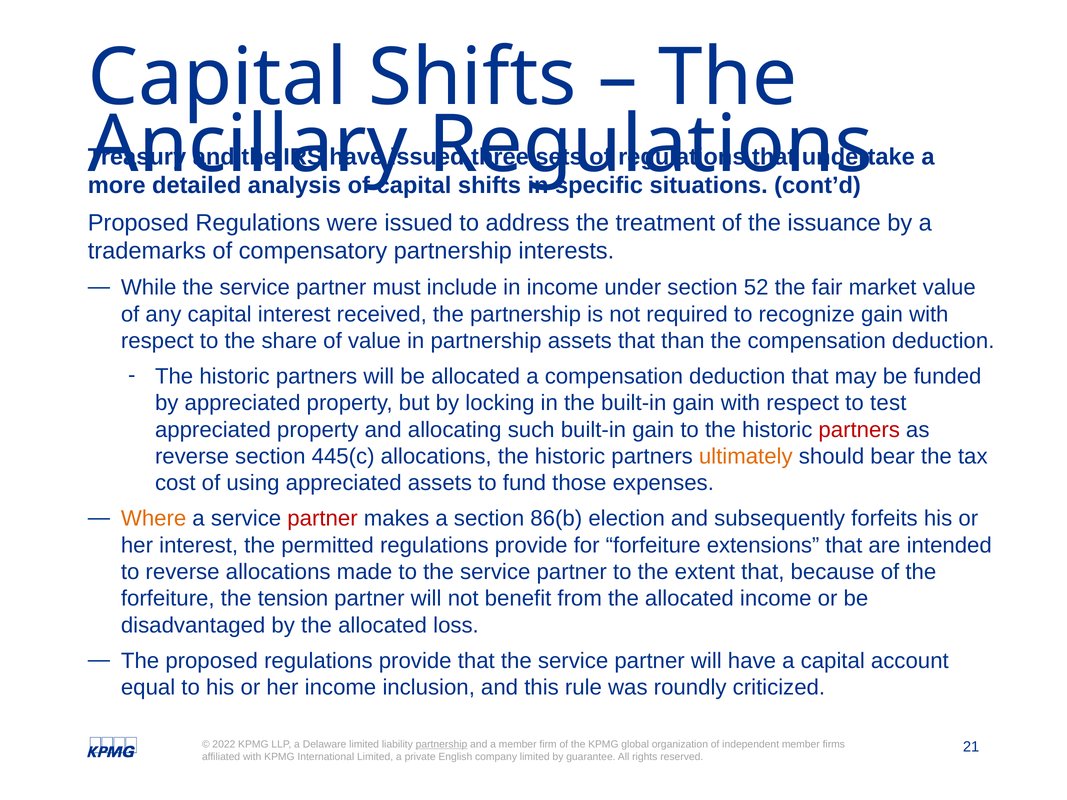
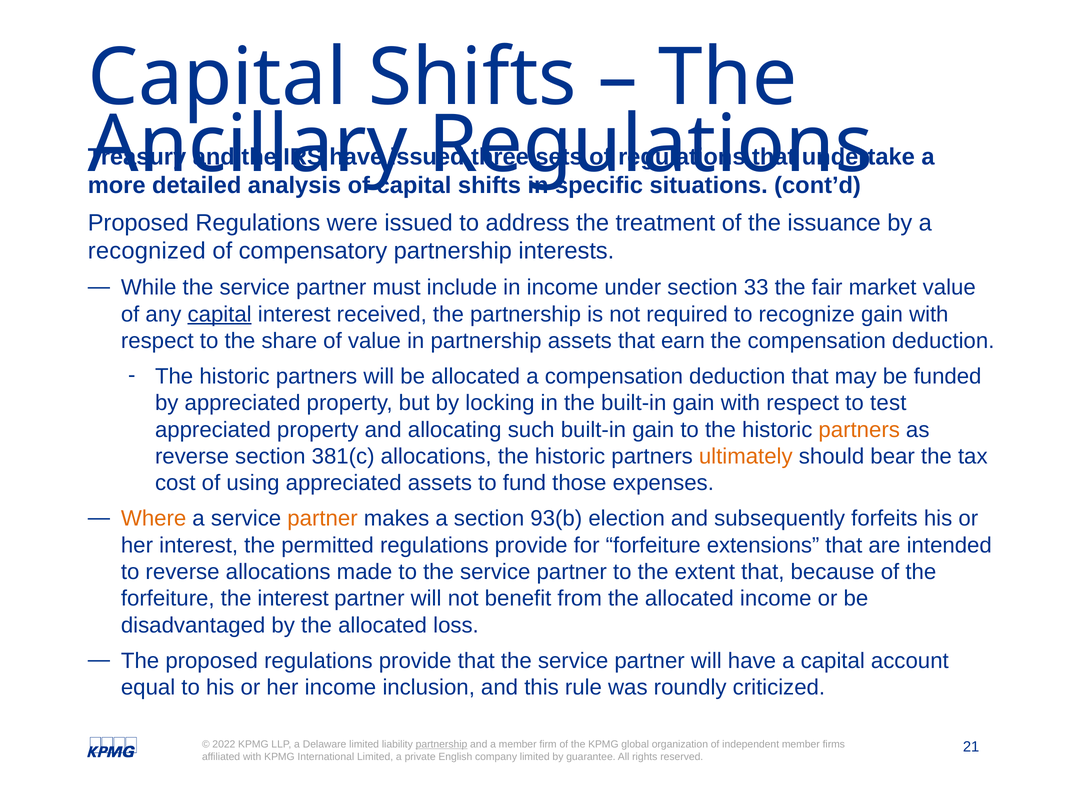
trademarks: trademarks -> recognized (147, 251)
52: 52 -> 33 (756, 288)
capital underline: none -> present (220, 314)
than: than -> earn (683, 341)
partners colour: red -> orange (859, 430)
445(c: 445(c -> 381(c (343, 457)
partner colour: red -> orange (323, 519)
86(b: 86(b -> 93(b (556, 519)
the tension: tension -> interest (293, 599)
